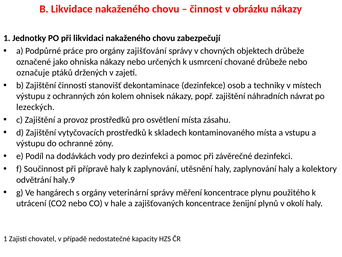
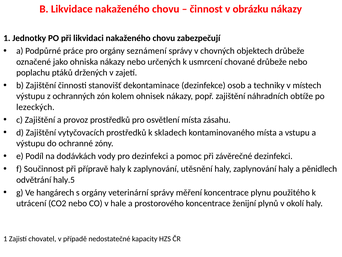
zajišťování: zajišťování -> seznámení (147, 51)
označuje: označuje -> poplachu (33, 73)
návrat: návrat -> obtíže (302, 96)
kolektory: kolektory -> pěnidlech (319, 169)
haly.9: haly.9 -> haly.5 (64, 179)
zajišťovaných: zajišťovaných -> prostorového (159, 203)
